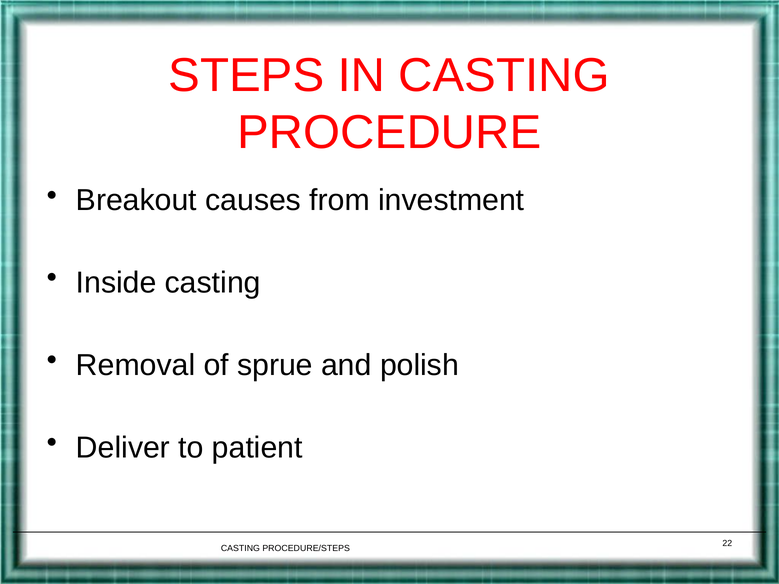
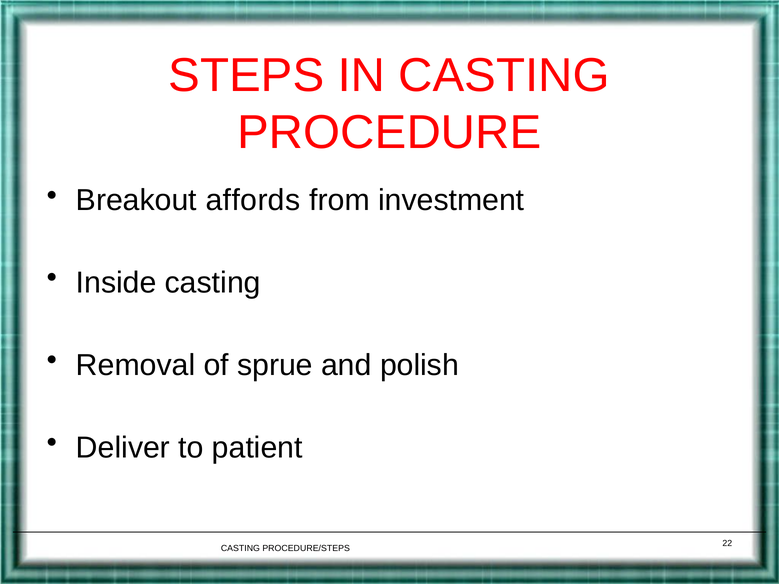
causes: causes -> affords (253, 201)
